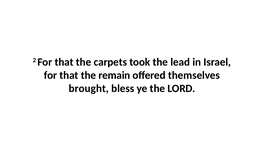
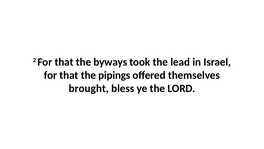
carpets: carpets -> byways (110, 62)
remain: remain -> pipings (114, 75)
